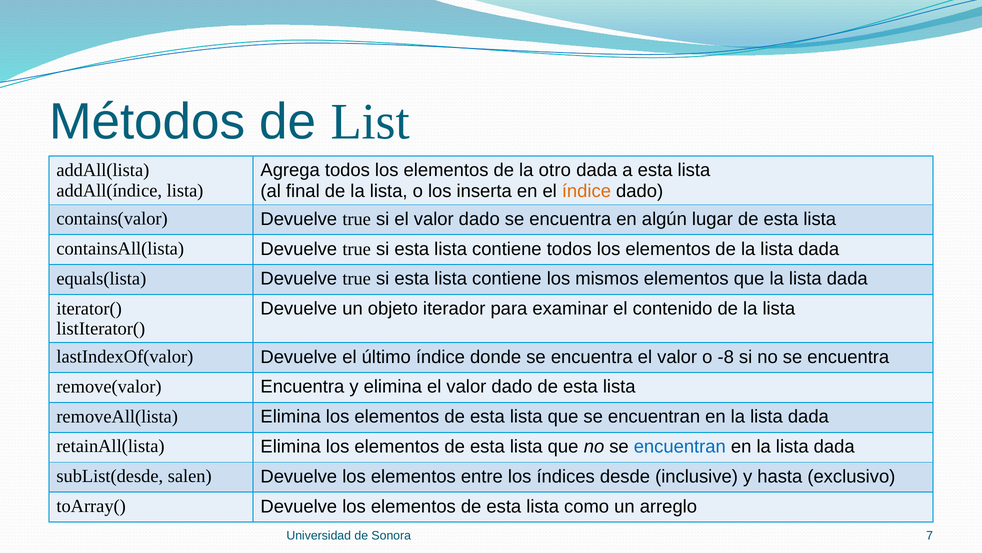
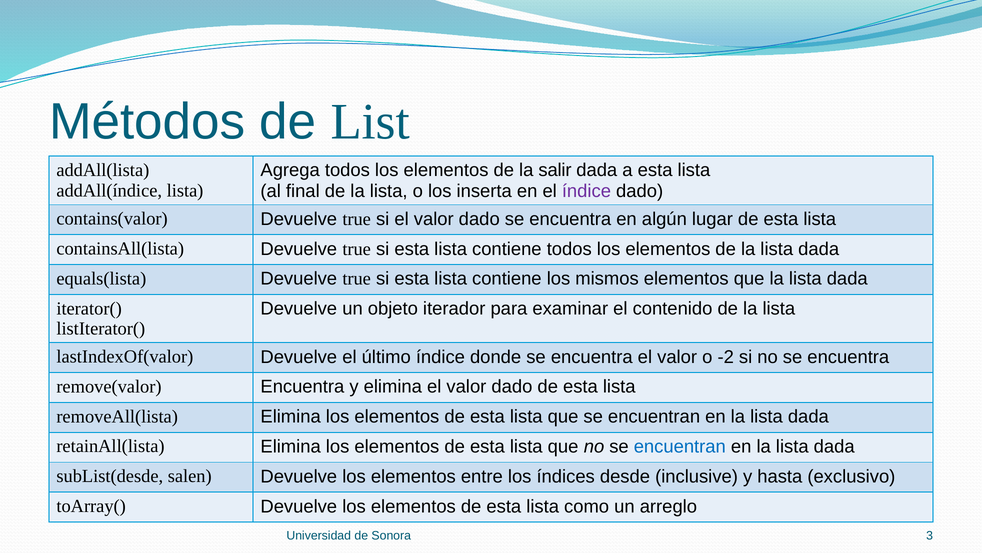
otro: otro -> salir (555, 170)
índice colour: orange -> purple (586, 191)
-8: -8 -> -2 (726, 357)
7: 7 -> 3 (930, 535)
